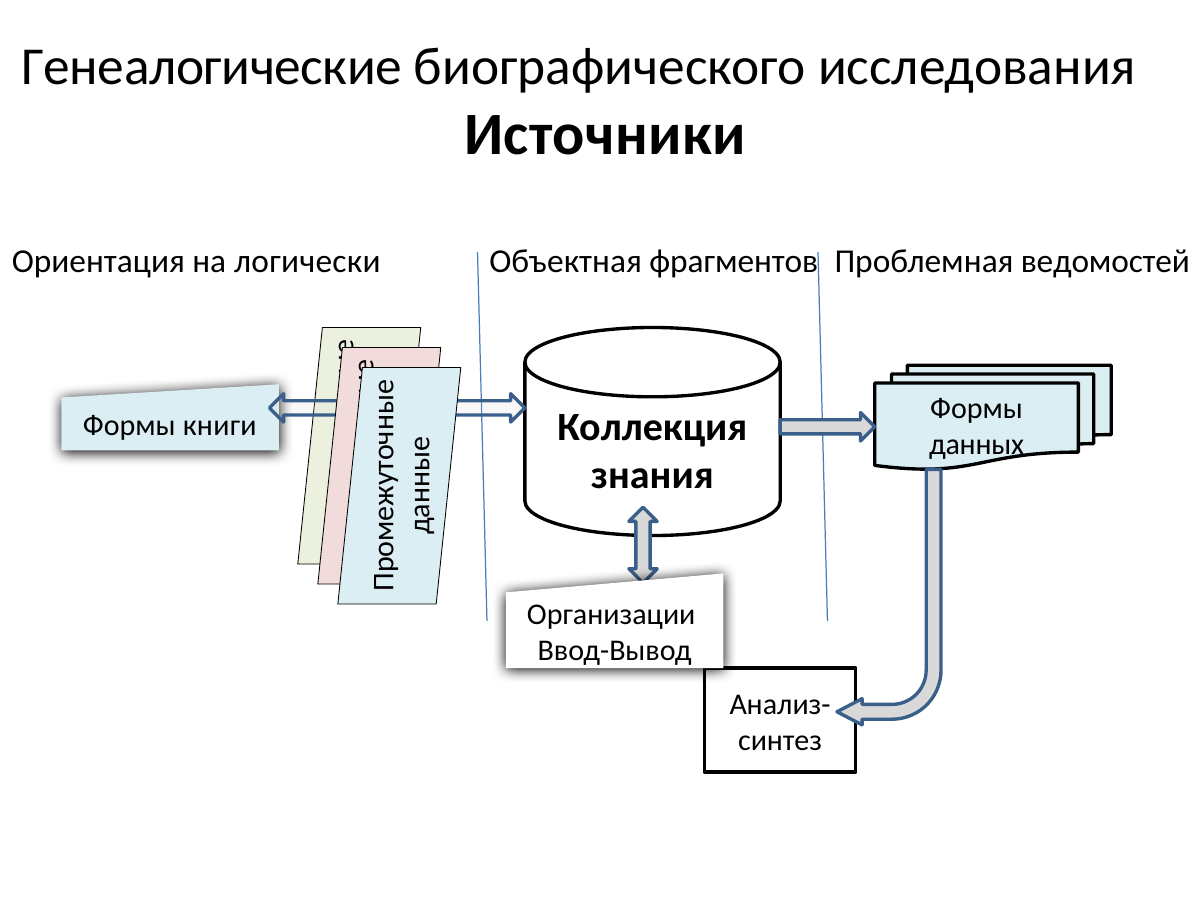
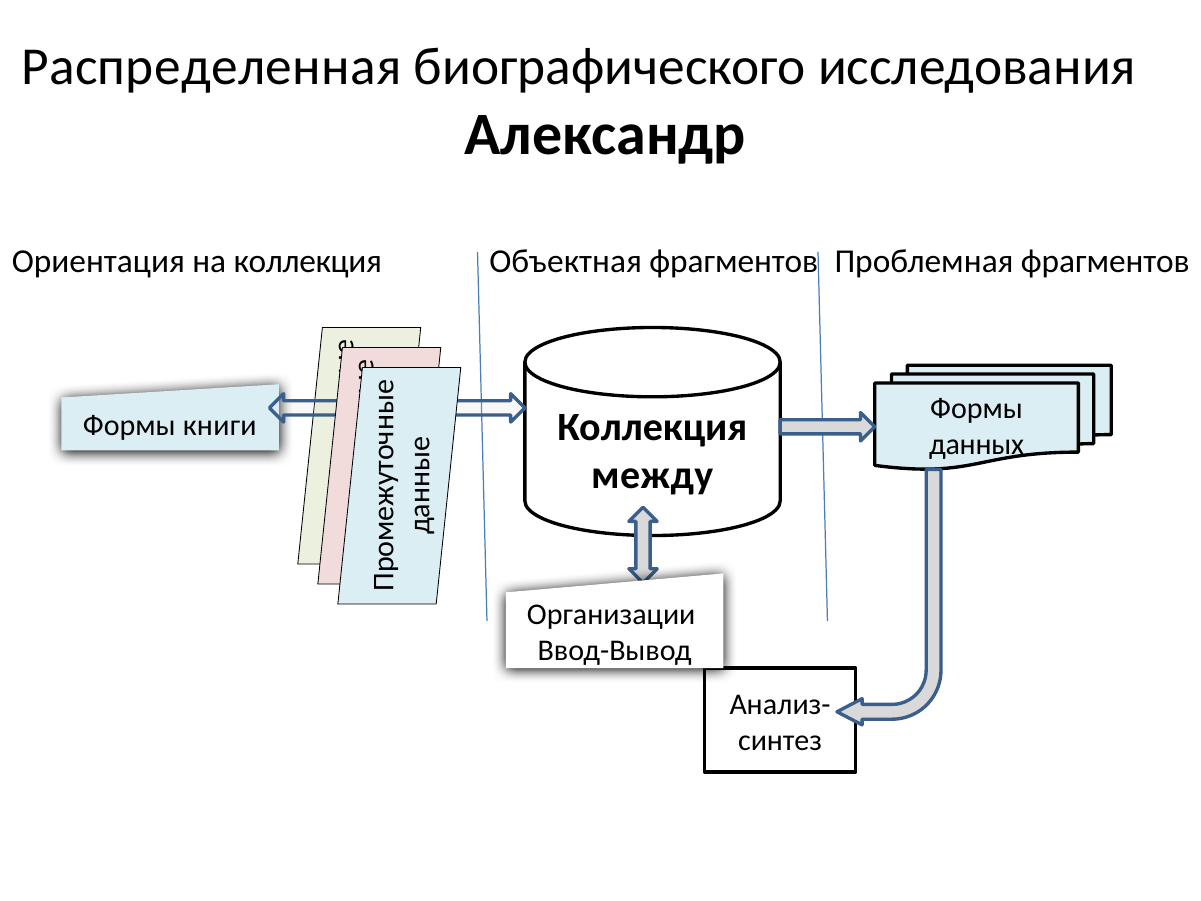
Генеалогические: Генеалогические -> Распределенная (211, 66)
Источники: Источники -> Александр (605, 135)
на логически: логически -> коллекция (308, 261)
Проблемная ведомостей: ведомостей -> фрагментов (1105, 261)
знания: знания -> между (652, 476)
